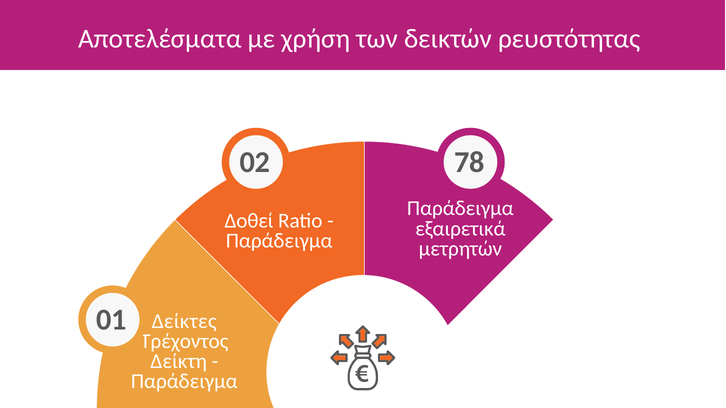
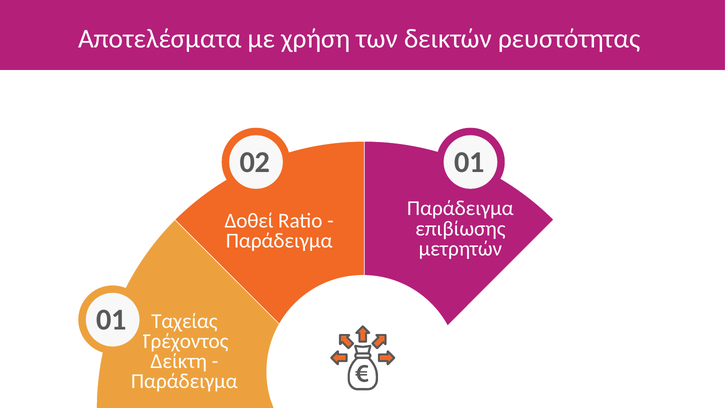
02 78: 78 -> 01 (469, 162)
εξαιρετικά: εξαιρετικά -> επιβίωσης (460, 229)
Δείκτες: Δείκτες -> Ταχείας (184, 321)
